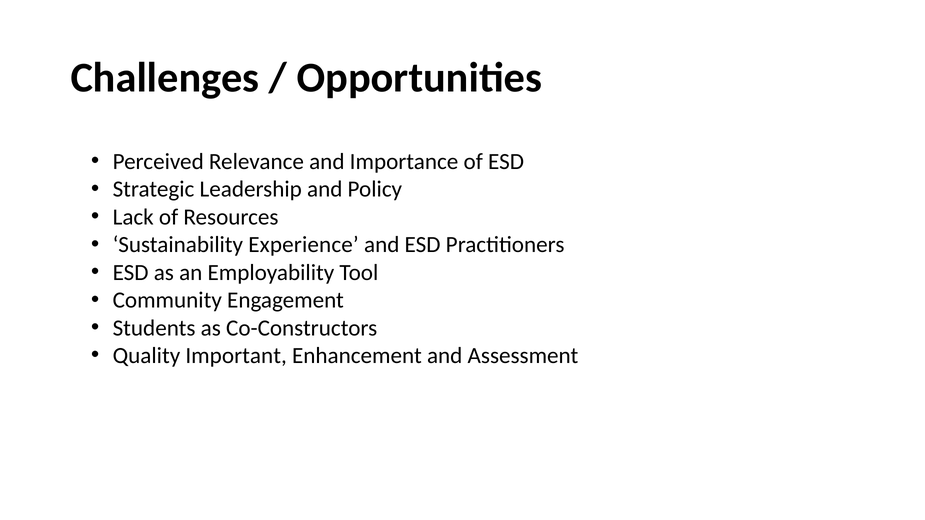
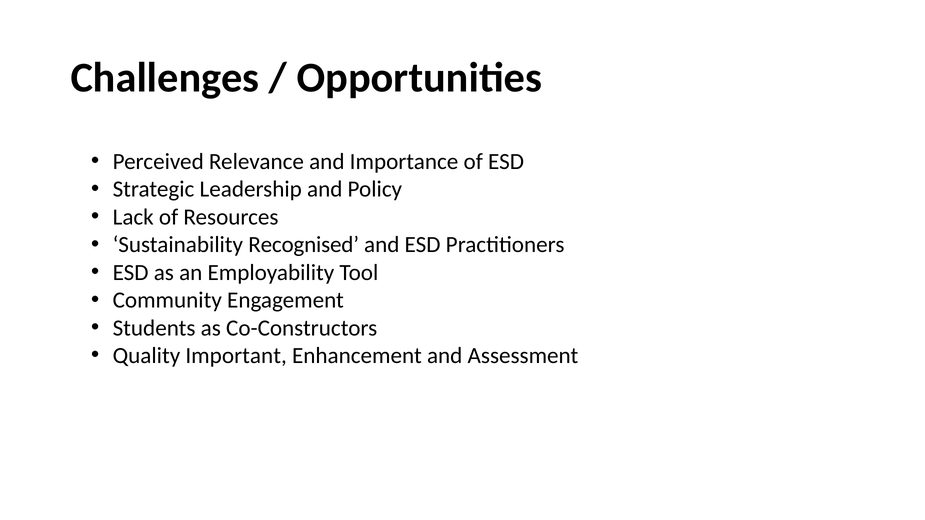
Experience: Experience -> Recognised (304, 245)
